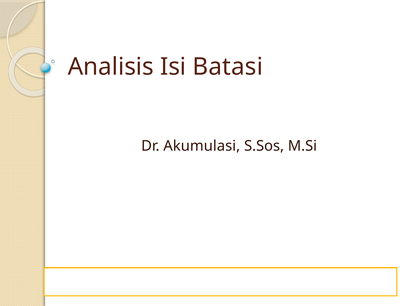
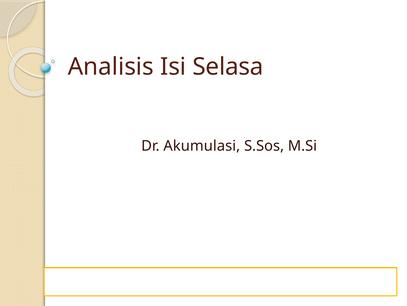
Batasi: Batasi -> Selasa (228, 67)
